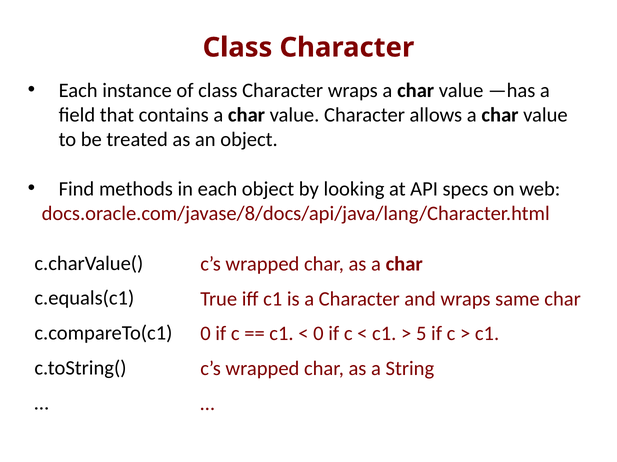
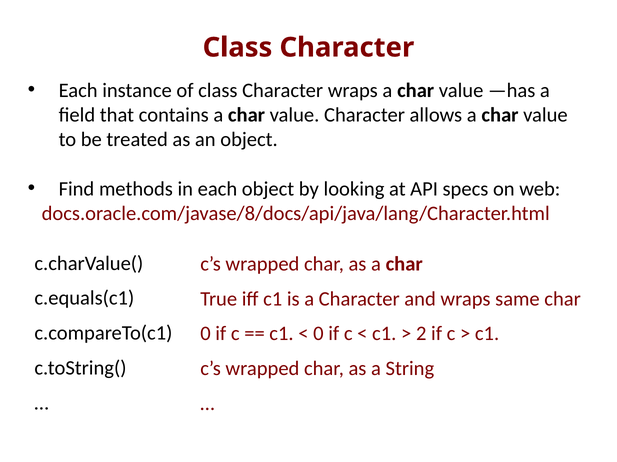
5: 5 -> 2 (421, 334)
